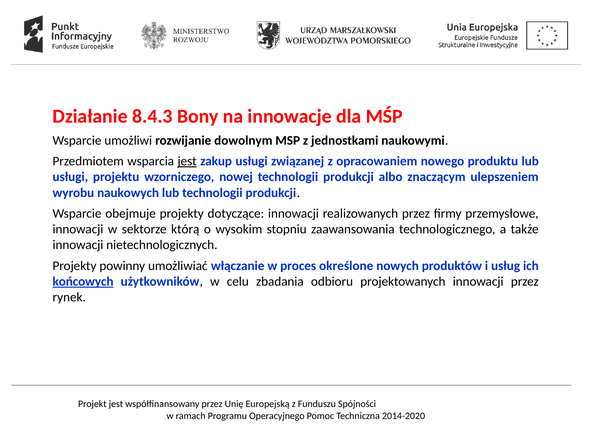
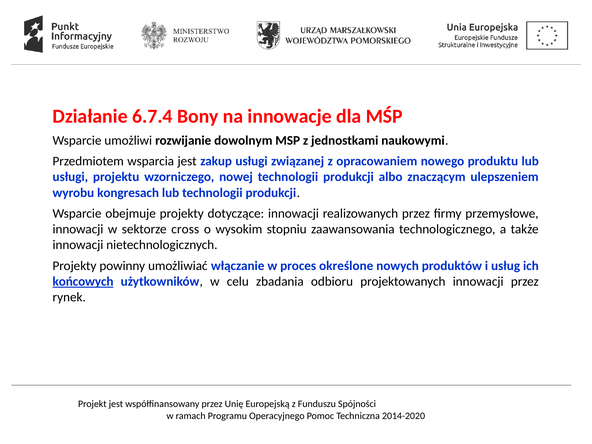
8.4.3: 8.4.3 -> 6.7.4 (152, 116)
jest underline: present -> none (187, 161)
naukowych: naukowych -> kongresach (128, 193)
którą: którą -> cross (185, 229)
